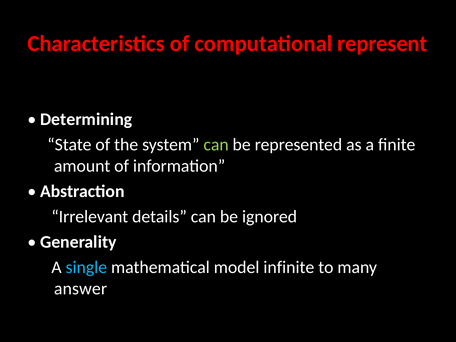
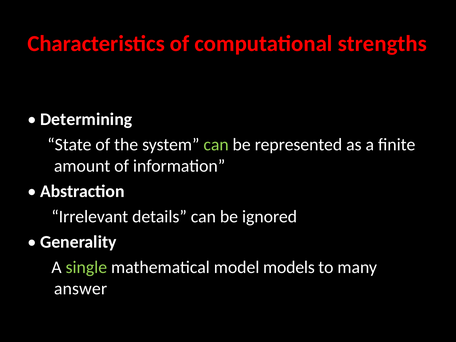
represent: represent -> strengths (382, 44)
single colour: light blue -> light green (86, 267)
infinite: infinite -> models (289, 267)
